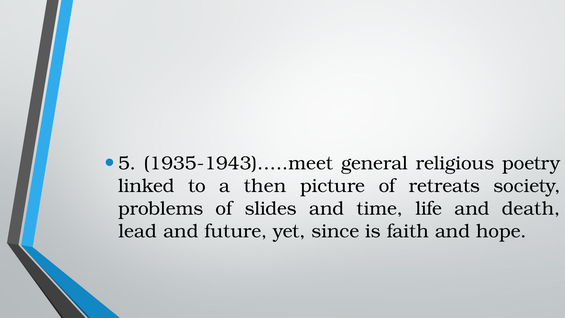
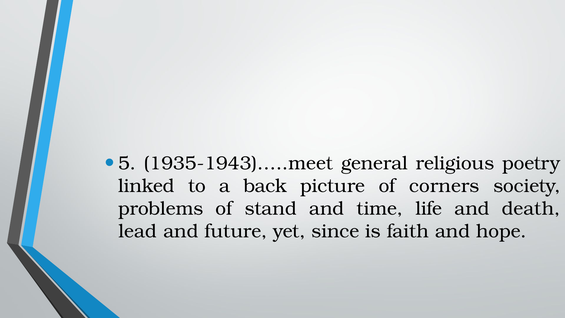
then: then -> back (265, 186)
retreats: retreats -> corners (444, 186)
slides: slides -> stand (271, 209)
